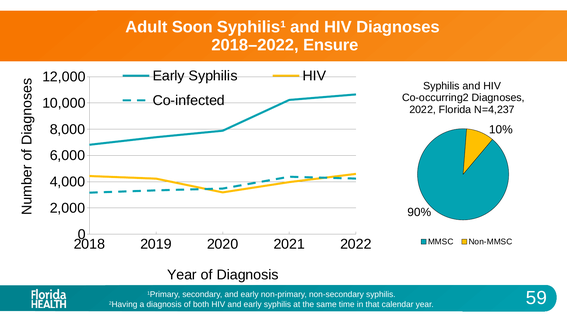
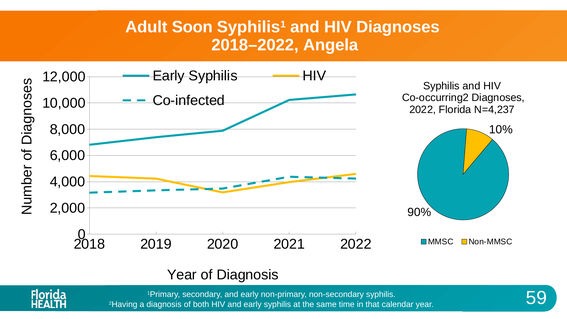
Ensure: Ensure -> Angela (331, 45)
